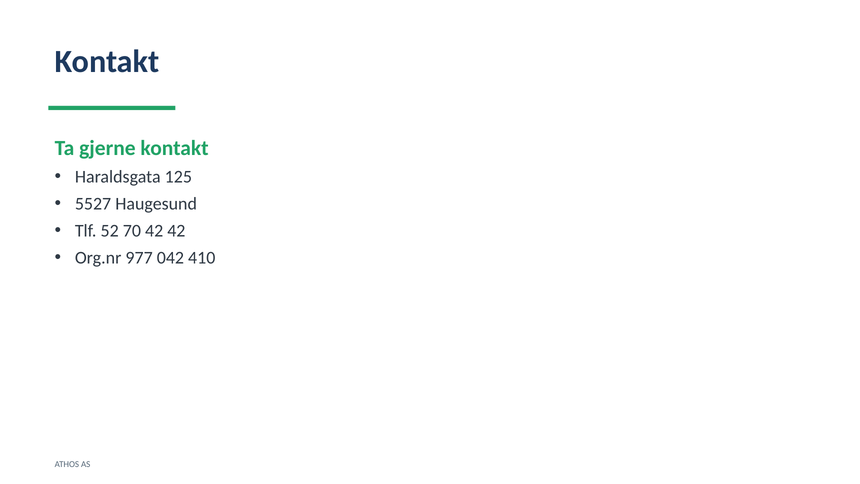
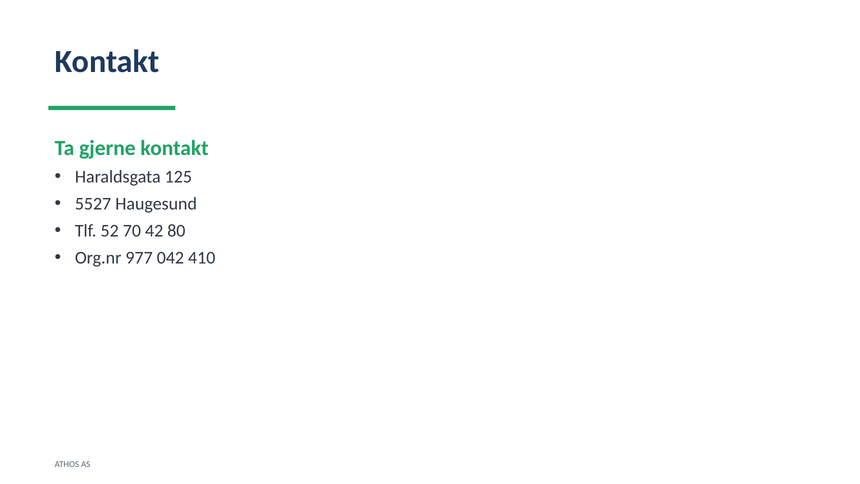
42 42: 42 -> 80 (176, 231)
